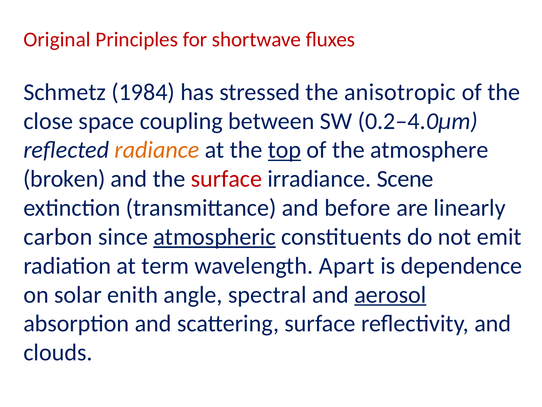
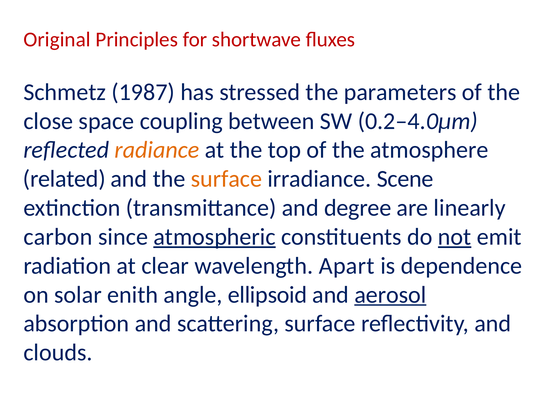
1984: 1984 -> 1987 (143, 92)
anisotropic: anisotropic -> parameters (400, 92)
top underline: present -> none (285, 150)
broken: broken -> related (64, 179)
surface colour: red -> orange (226, 179)
before: before -> degree (358, 208)
not underline: none -> present (455, 237)
term: term -> clear (165, 265)
spectral: spectral -> ellipsoid (267, 294)
